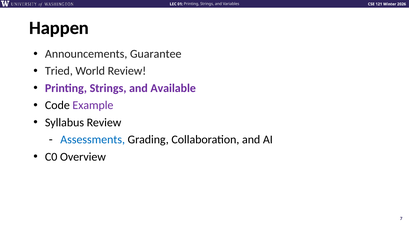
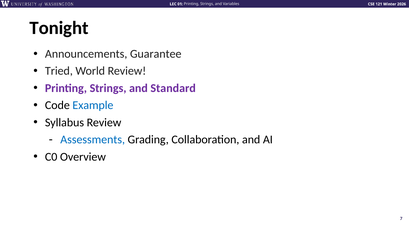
Happen: Happen -> Tonight (59, 28)
Available: Available -> Standard (173, 88)
Example colour: purple -> blue (93, 105)
